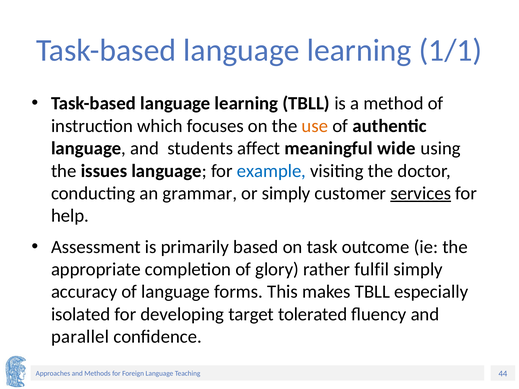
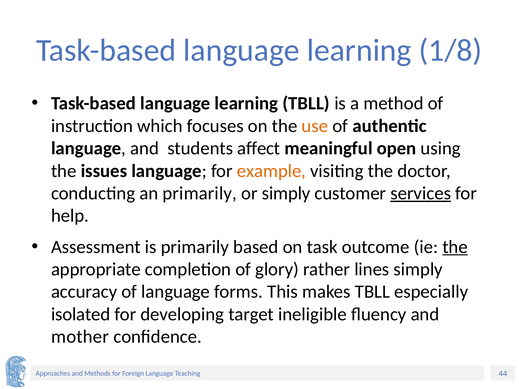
1/1: 1/1 -> 1/8 (450, 50)
wide: wide -> open (397, 148)
example colour: blue -> orange (271, 171)
an grammar: grammar -> primarily (200, 193)
the underline: none -> present (455, 247)
fulfil: fulfil -> lines (372, 269)
tolerated: tolerated -> ineligible (313, 314)
parallel: parallel -> mother (80, 337)
